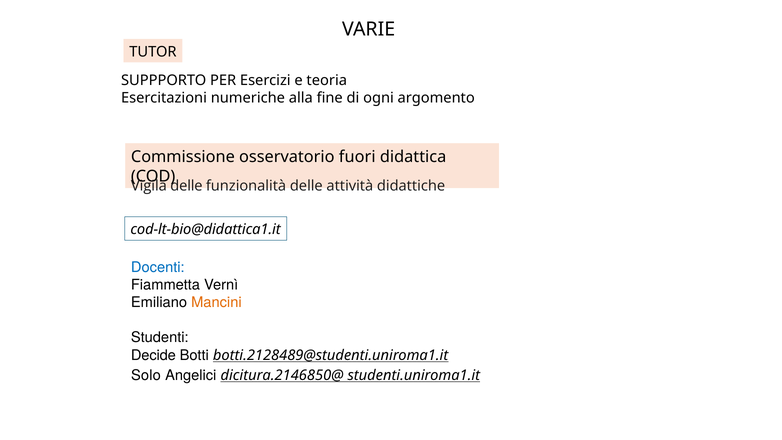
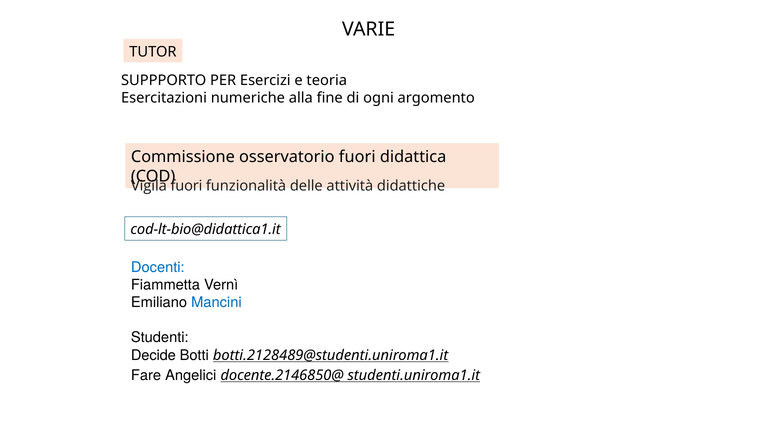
delle: delle -> fuori (186, 186)
Mancini colour: orange -> blue (216, 302)
Solo: Solo -> Fare (146, 375)
dicitura.2146850@: dicitura.2146850@ -> docente.2146850@ (282, 375)
